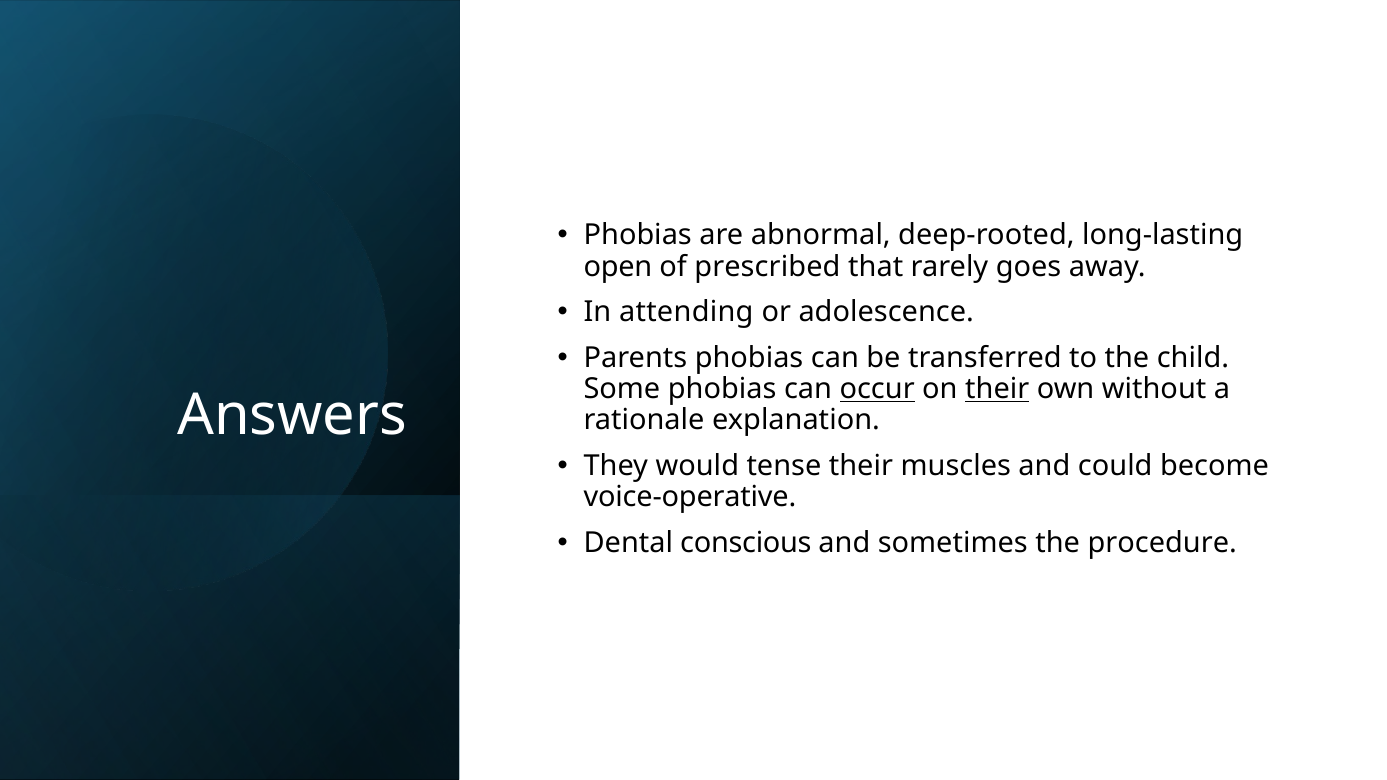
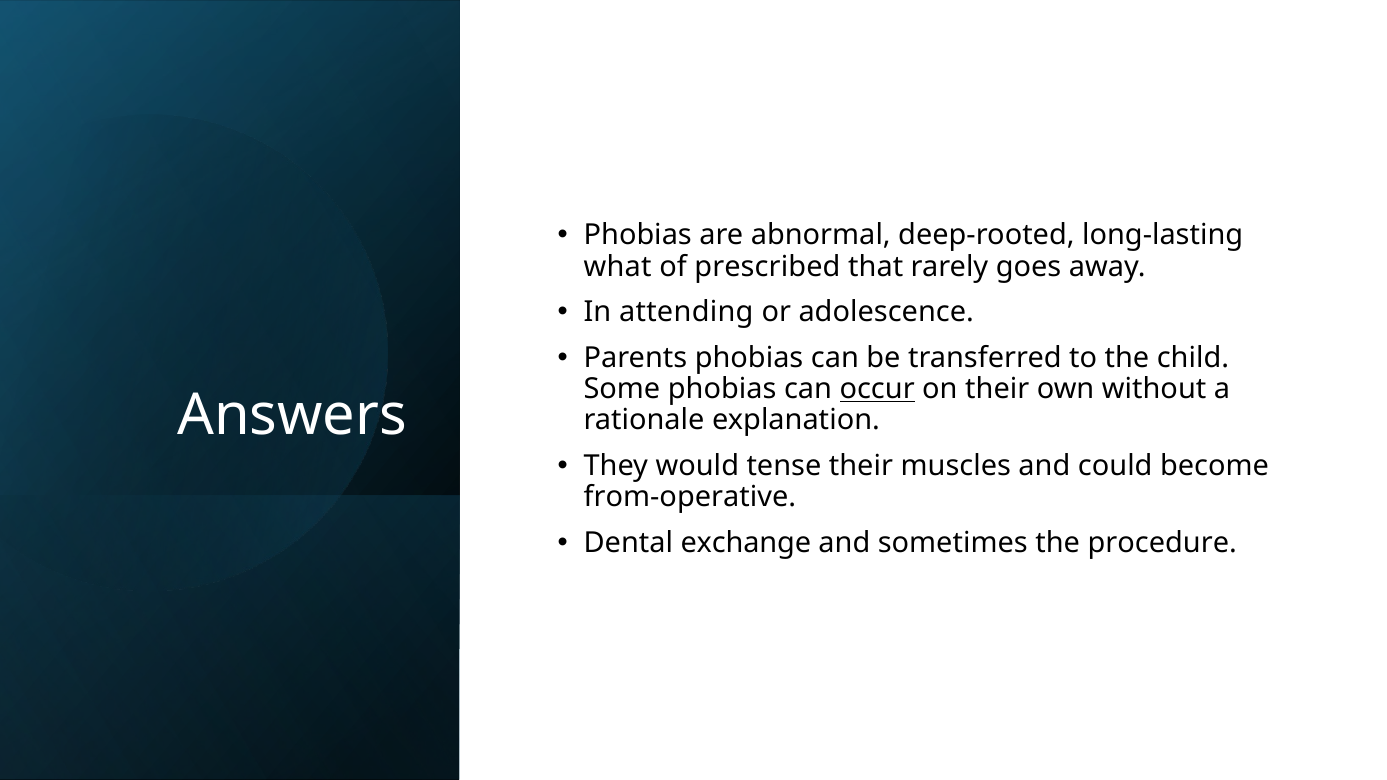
open: open -> what (618, 267)
their underline: present -> none (997, 389)
voice-operative: voice-operative -> from-operative (690, 497)
conscious: conscious -> exchange (746, 543)
